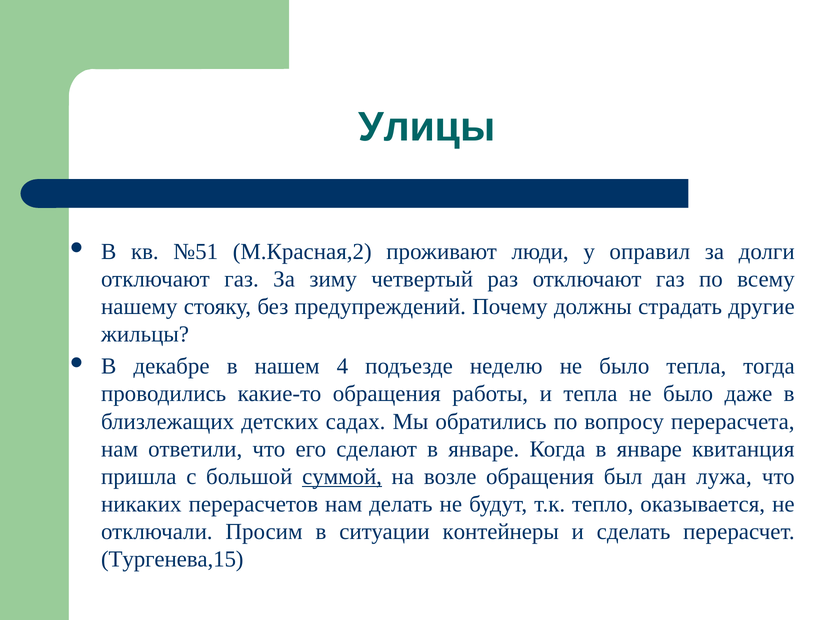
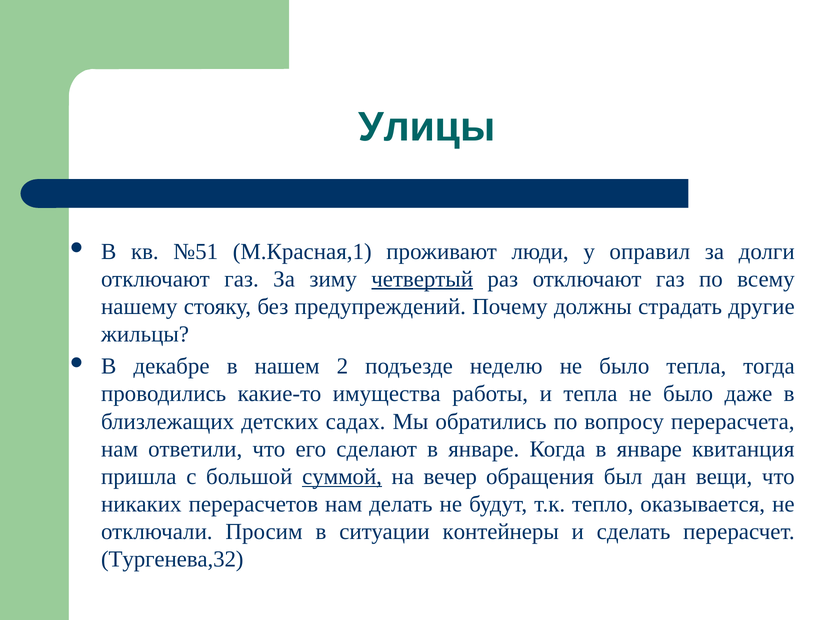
М.Красная,2: М.Красная,2 -> М.Красная,1 (302, 251)
четвертый underline: none -> present (422, 279)
4: 4 -> 2 (342, 366)
какие-то обращения: обращения -> имущества (387, 394)
возле: возле -> вечер (450, 476)
лужа: лужа -> вещи (724, 476)
Тургенева,15: Тургенева,15 -> Тургенева,32 (172, 559)
